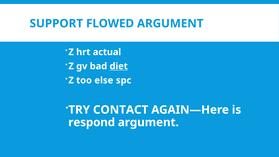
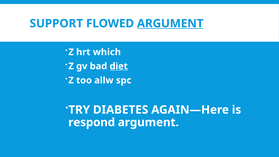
ARGUMENT underline: none -> present (170, 23)
actual: actual -> which (107, 52)
else: else -> allw (104, 80)
CONTACT: CONTACT -> DIABETES (121, 110)
